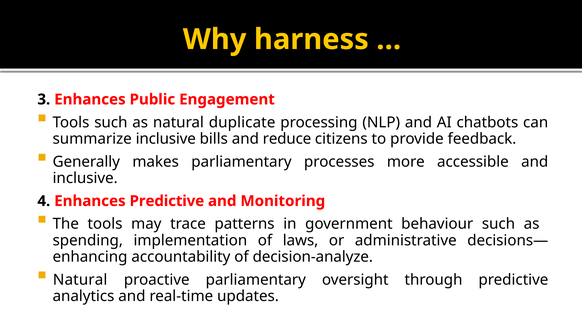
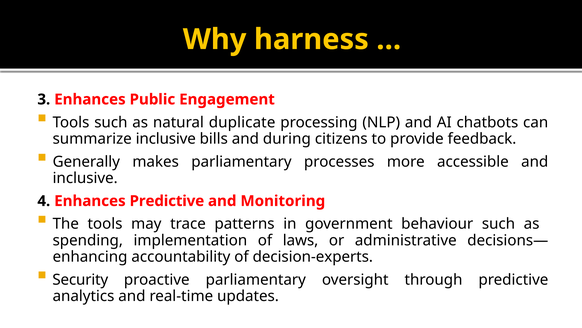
reduce: reduce -> during (287, 138)
decision-analyze: decision-analyze -> decision-experts (313, 256)
Natural: Natural -> Security (80, 279)
